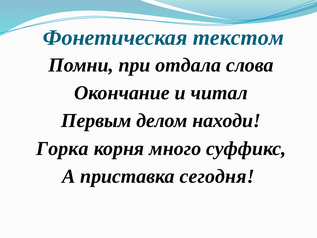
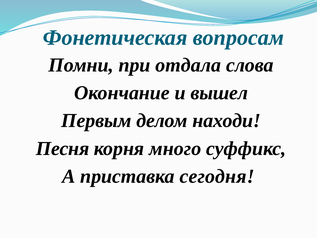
текстом: текстом -> вопросам (238, 37)
читал: читал -> вышел (219, 93)
Горка: Горка -> Песня (63, 148)
